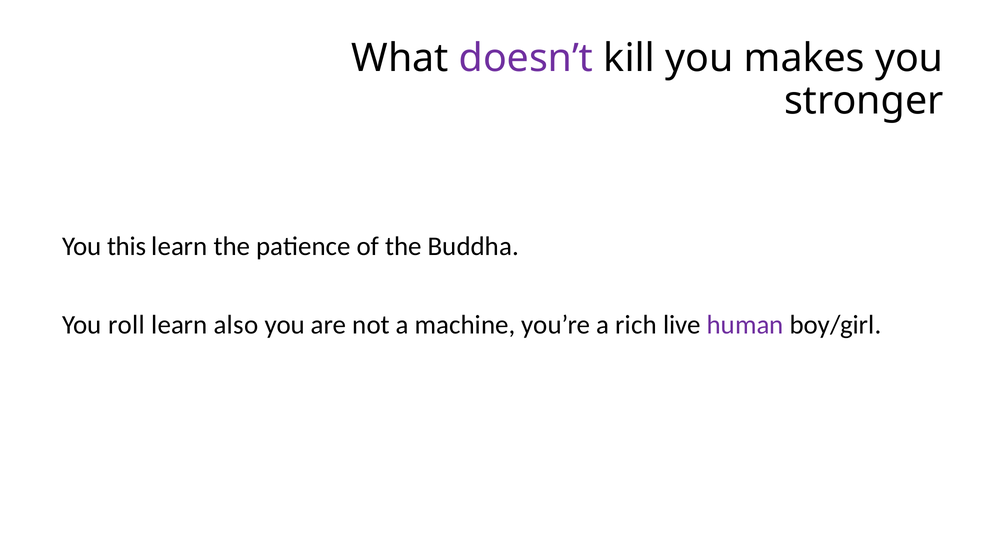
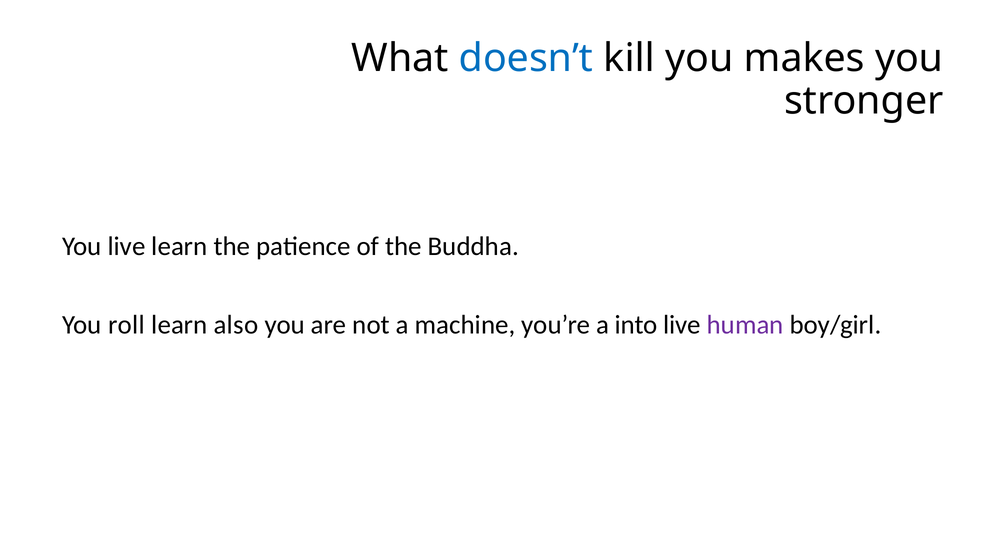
doesn’t colour: purple -> blue (526, 58)
You this: this -> live (127, 247)
rich: rich -> into (636, 325)
